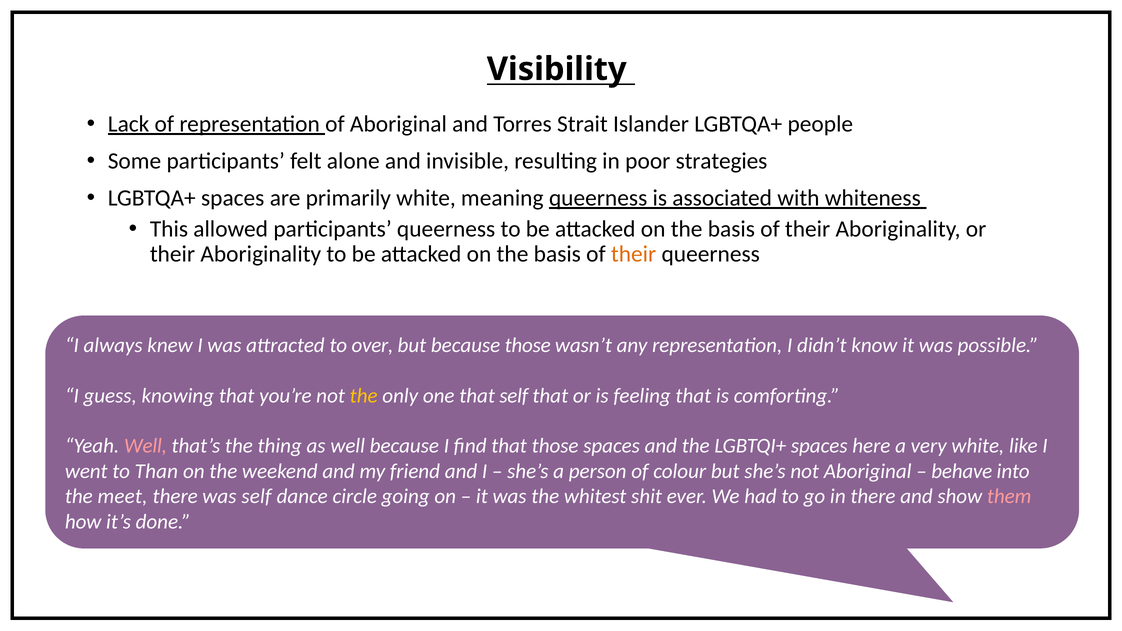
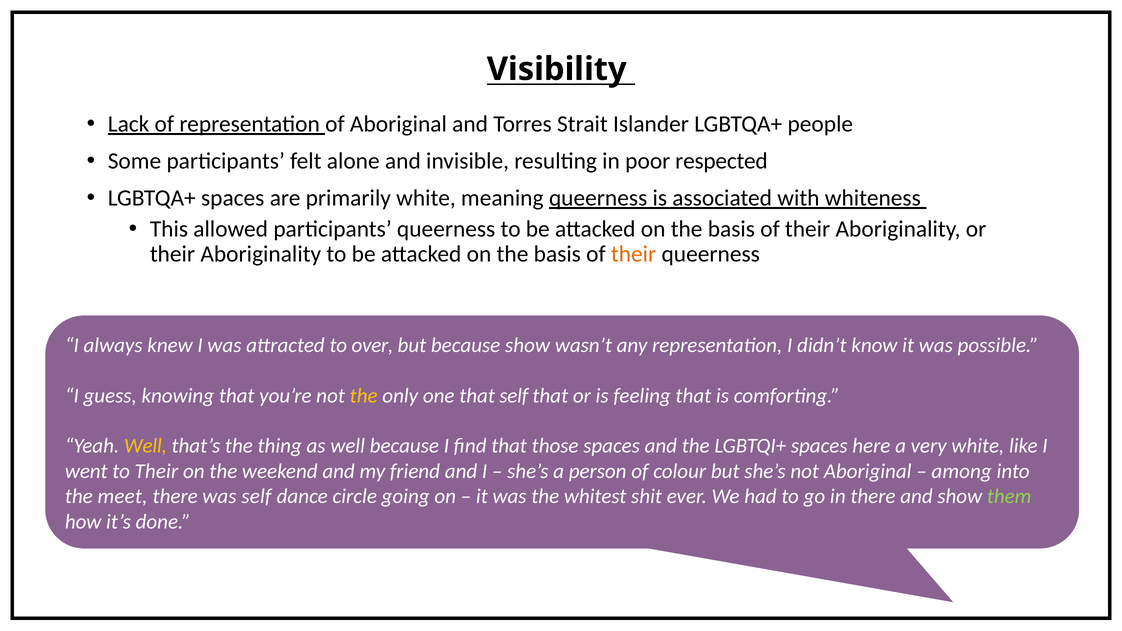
strategies: strategies -> respected (722, 161)
because those: those -> show (528, 345)
Well colour: pink -> yellow (145, 446)
to Than: Than -> Their (156, 471)
behave: behave -> among (962, 471)
them colour: pink -> light green (1009, 497)
